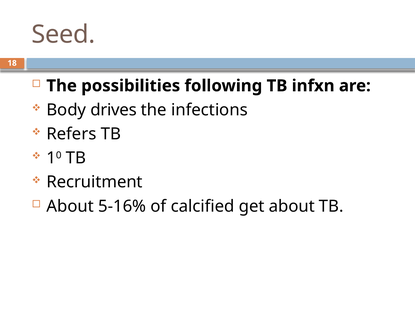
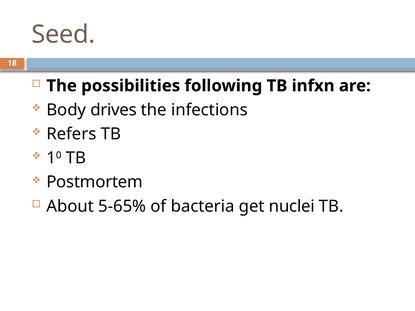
Recruitment: Recruitment -> Postmortem (95, 182)
5-16%: 5-16% -> 5-65% (122, 206)
calcified: calcified -> bacteria (203, 206)
get about: about -> nuclei (292, 206)
